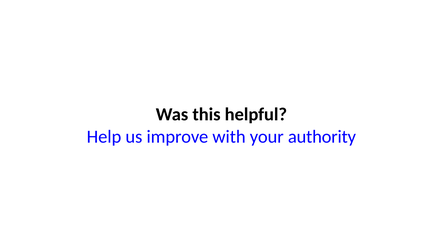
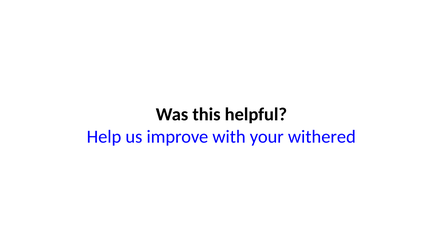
authority: authority -> withered (322, 137)
